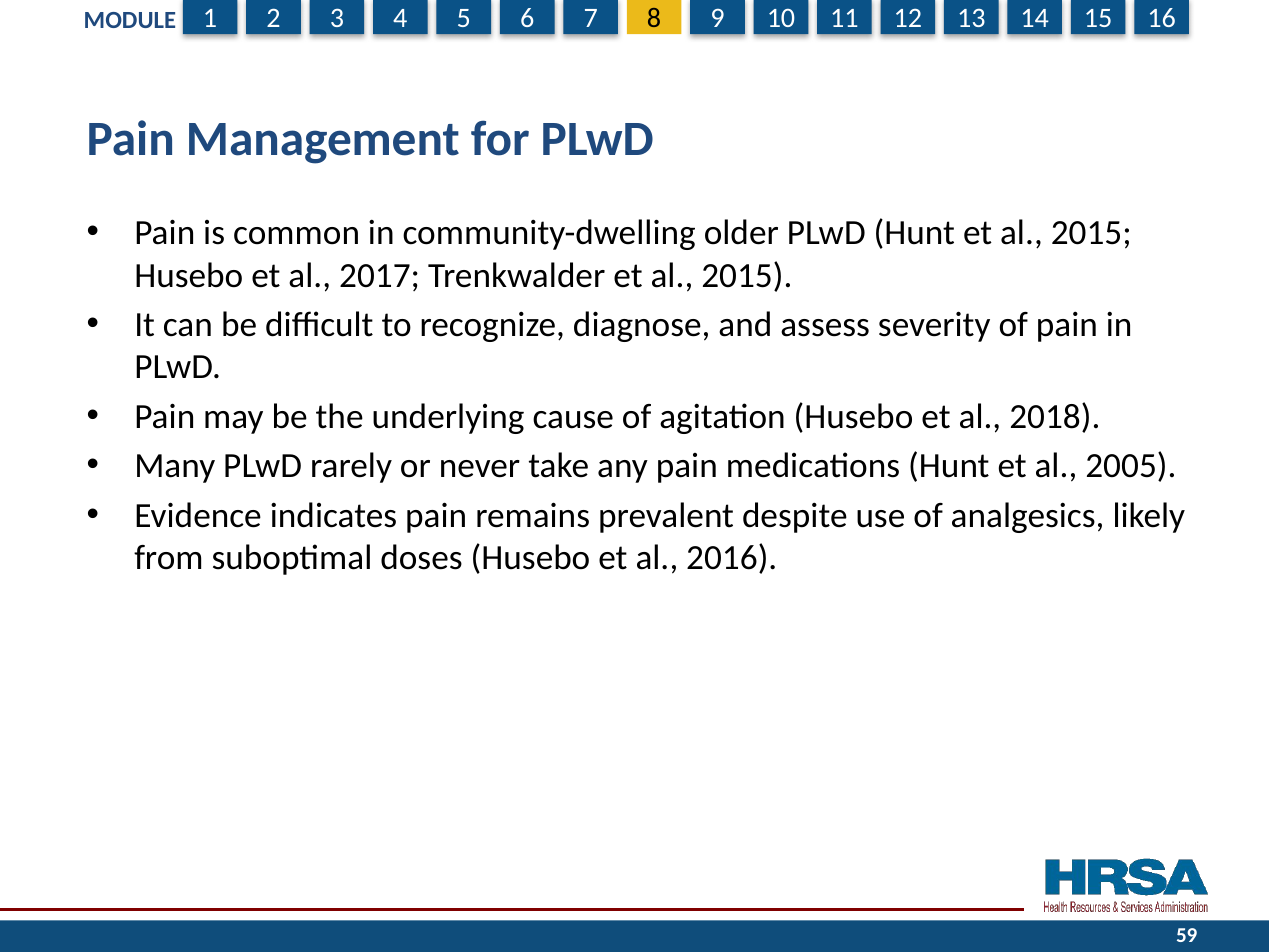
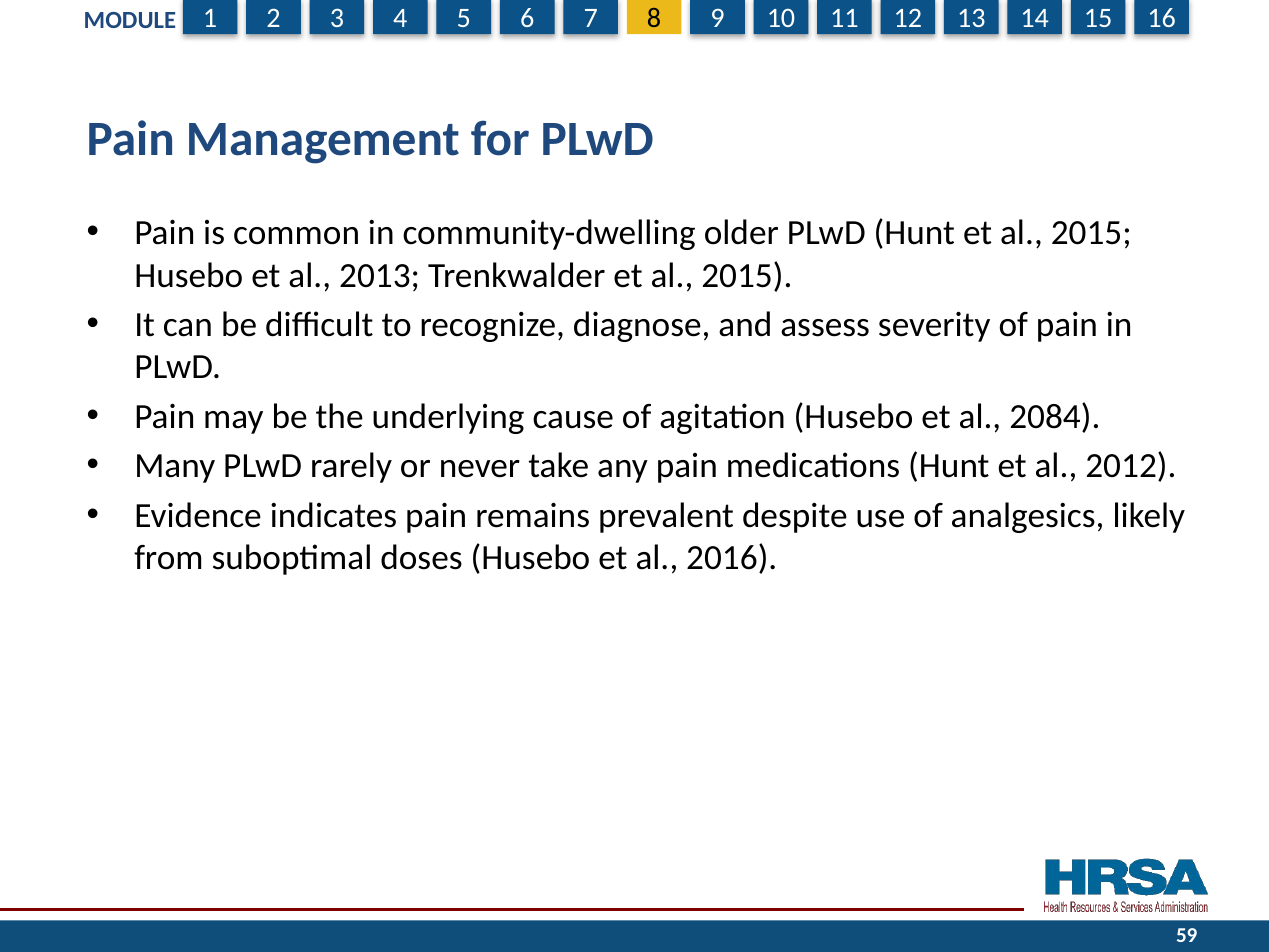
2017: 2017 -> 2013 (380, 275)
2018: 2018 -> 2084 (1055, 417)
2005: 2005 -> 2012 (1131, 466)
